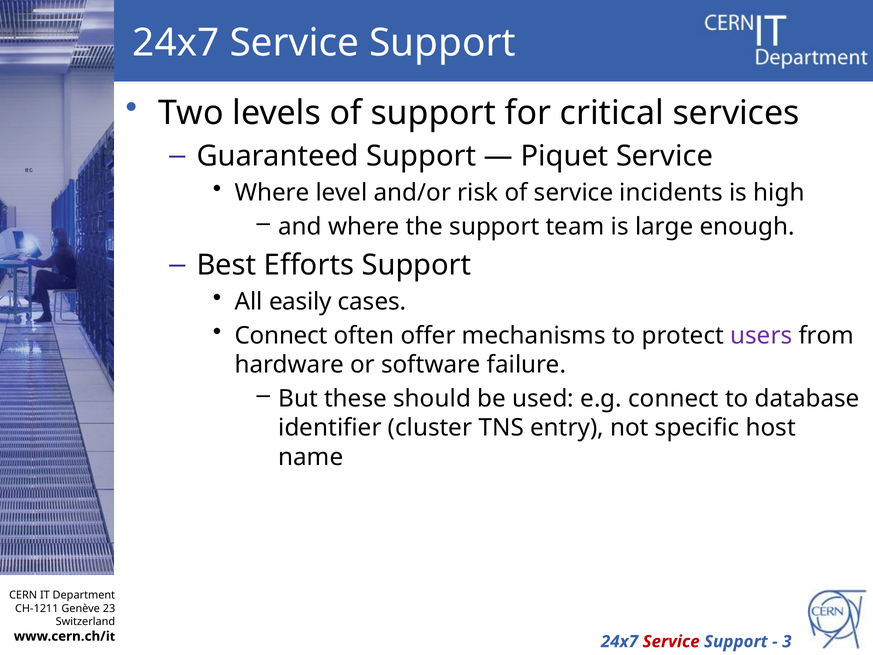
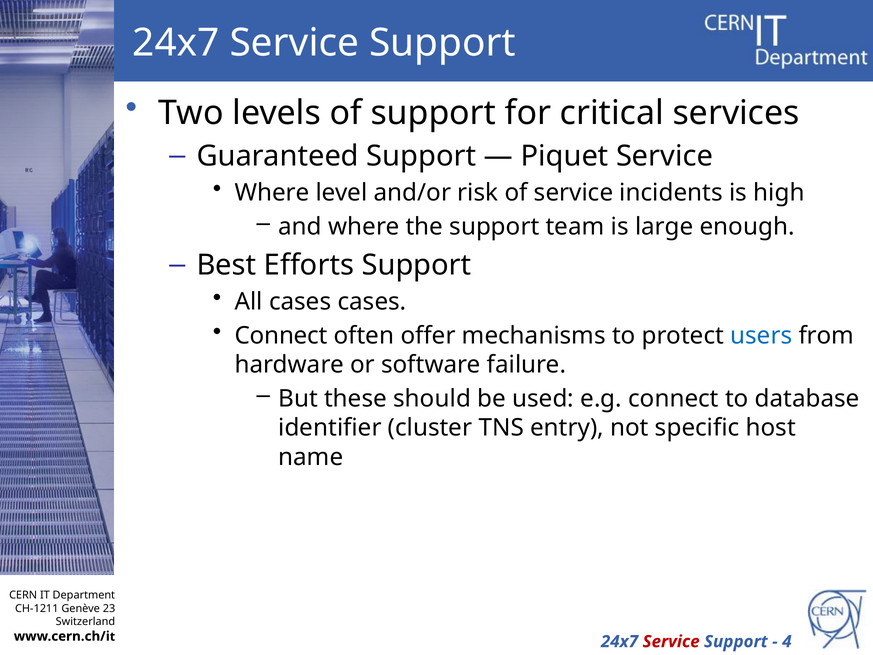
All easily: easily -> cases (300, 302)
users colour: purple -> blue (761, 336)
3: 3 -> 4 (787, 641)
